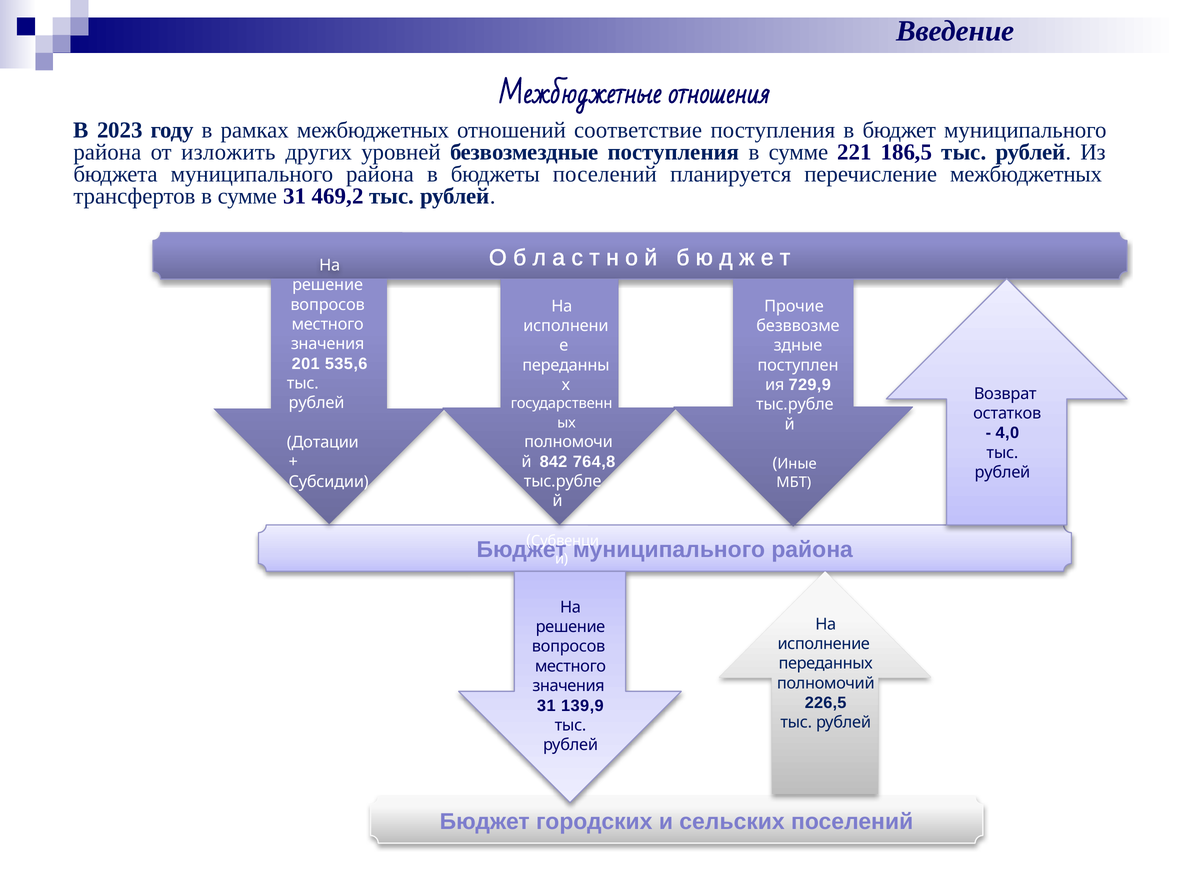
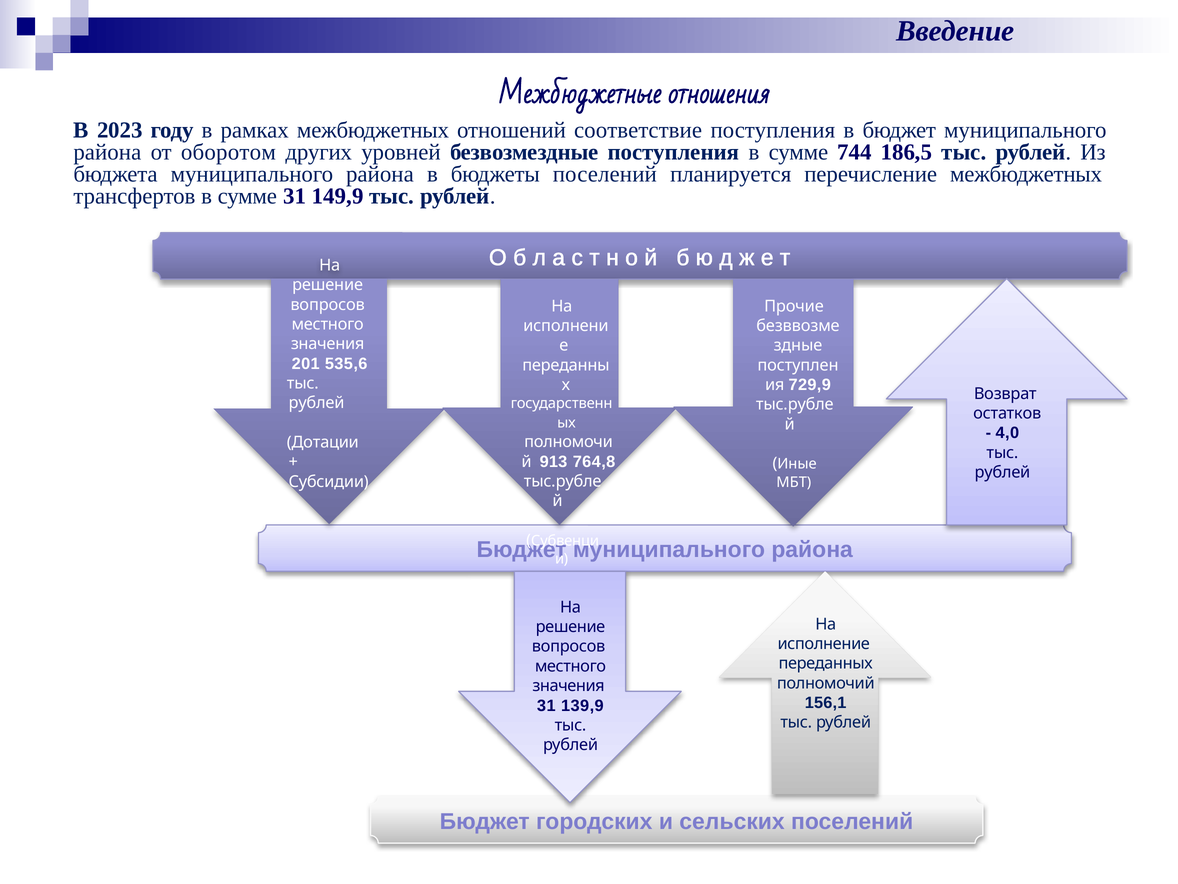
изложить: изложить -> оборотом (228, 152)
221: 221 -> 744 (855, 152)
469,2: 469,2 -> 149,9 (338, 196)
842: 842 -> 913 (553, 461)
226,5: 226,5 -> 156,1 (826, 702)
